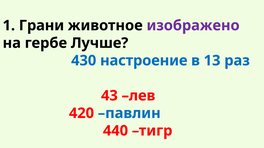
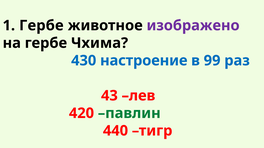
1 Грани: Грани -> Гербе (41, 26)
Лучше: Лучше -> Чхима (99, 43)
13: 13 -> 99 (212, 61)
павлин colour: blue -> green (129, 114)
